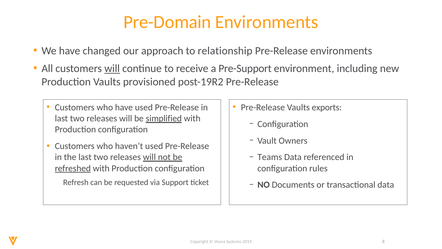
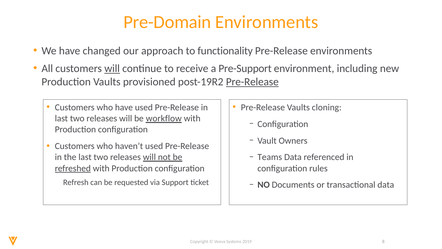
relationship: relationship -> functionality (225, 51)
Pre-Release underline: none -> present (252, 82)
exports: exports -> cloning (327, 107)
simplified: simplified -> workflow (164, 118)
